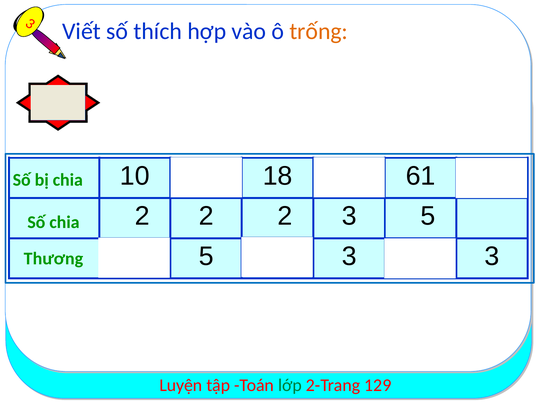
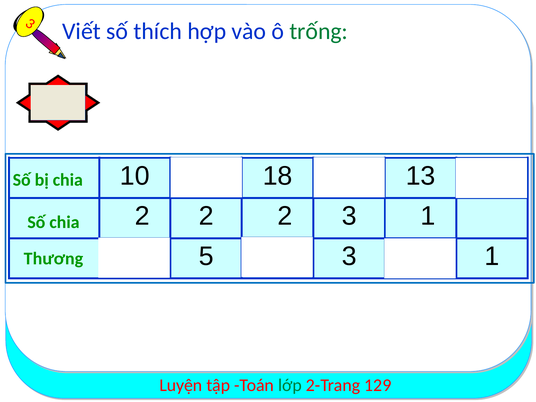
trống colour: orange -> green (319, 31)
61: 61 -> 13 (421, 176)
2 3 5: 5 -> 1 (428, 216)
5 3 3: 3 -> 1 (492, 256)
